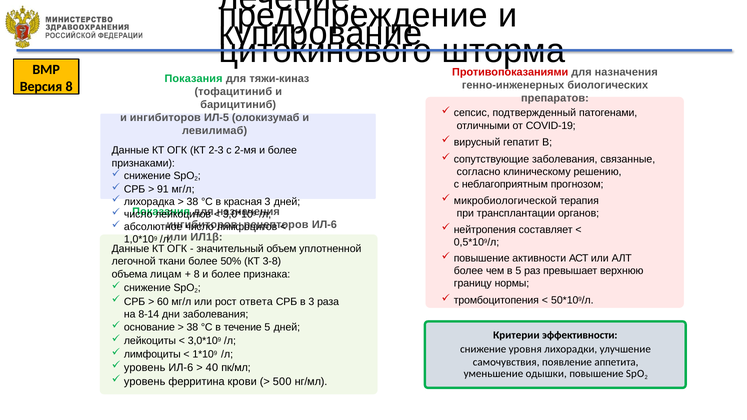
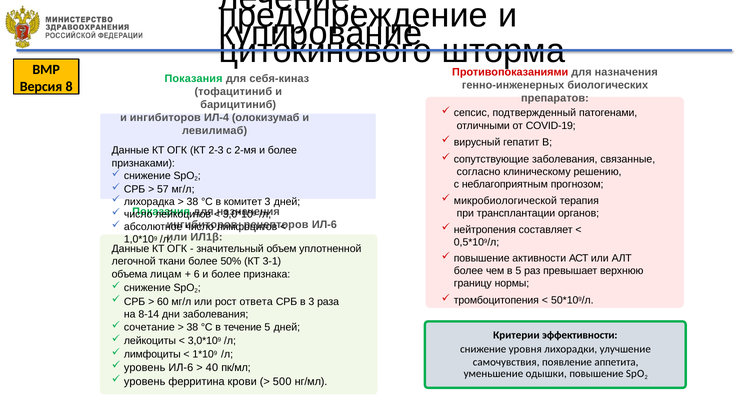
тяжи-киназ: тяжи-киназ -> себя-киназ (279, 79)
ИЛ-5: ИЛ-5 -> ИЛ-4 (217, 118)
91: 91 -> 57 (163, 189)
красная: красная -> комитет (243, 202)
3-8: 3-8 -> 3-1 (272, 262)
8: 8 -> 6 (197, 274)
основание: основание -> сочетание (149, 328)
